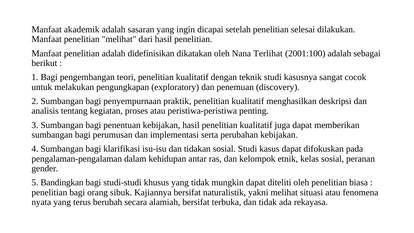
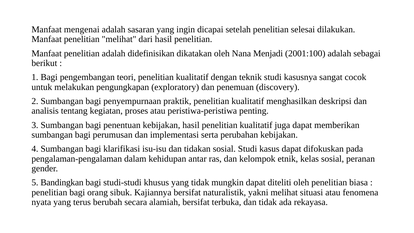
akademik: akademik -> mengenai (82, 30)
Terlihat: Terlihat -> Menjadi (268, 53)
